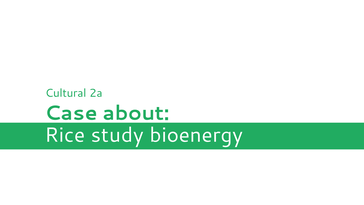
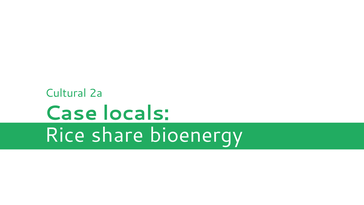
about: about -> locals (136, 113)
study: study -> share (117, 135)
